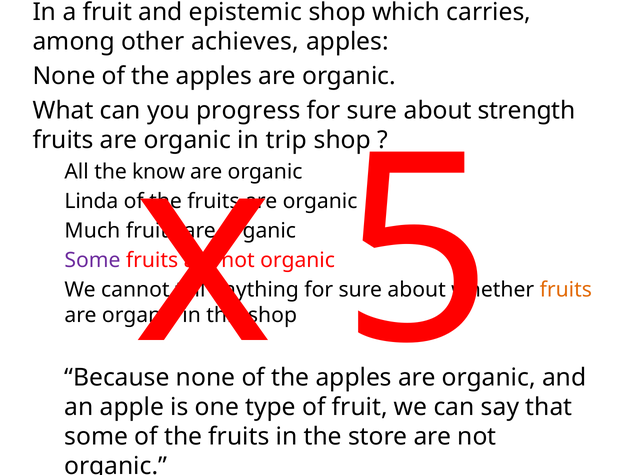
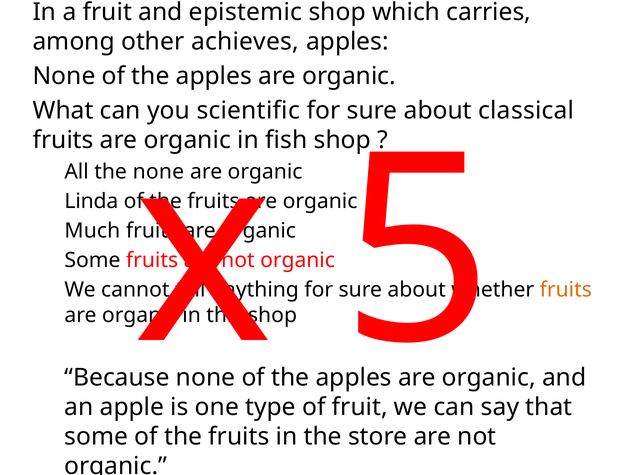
progress: progress -> scientific (248, 111)
strength: strength -> classical (526, 111)
trip: trip -> fish (286, 141)
the know: know -> none (158, 172)
Some colour: purple -> black (92, 261)
